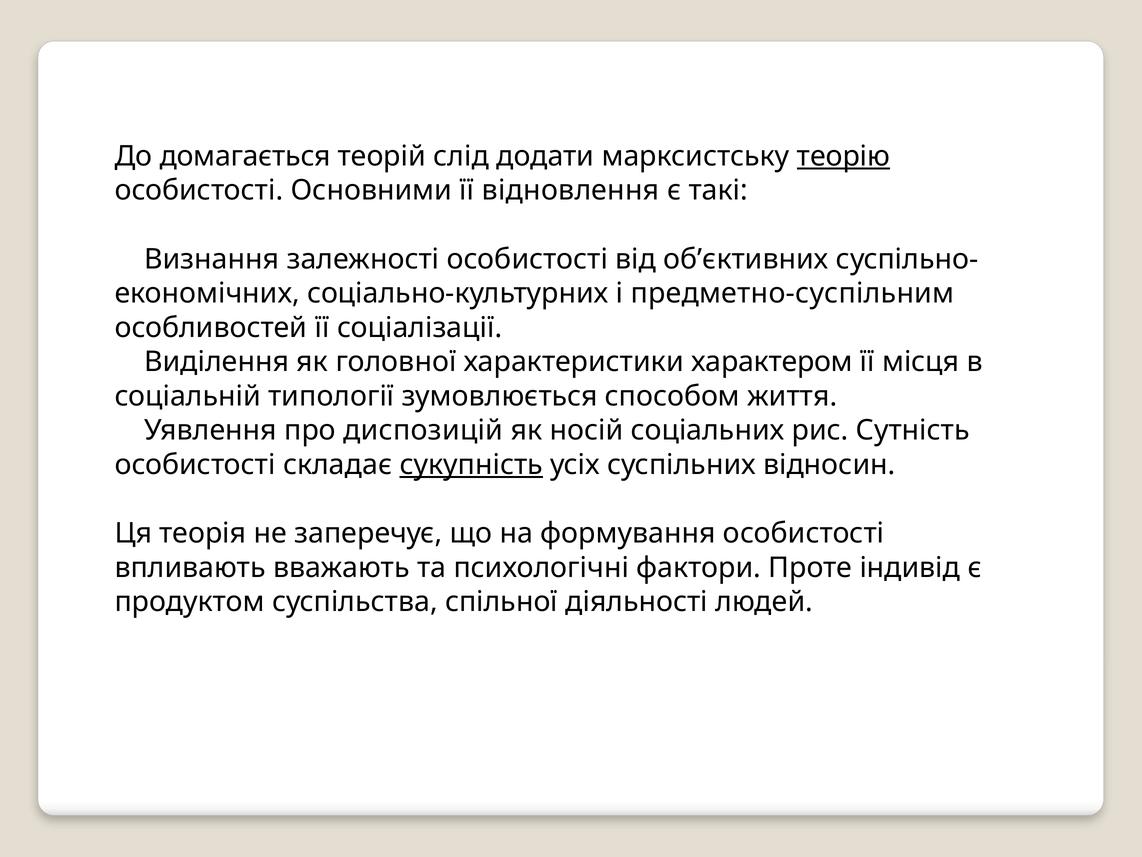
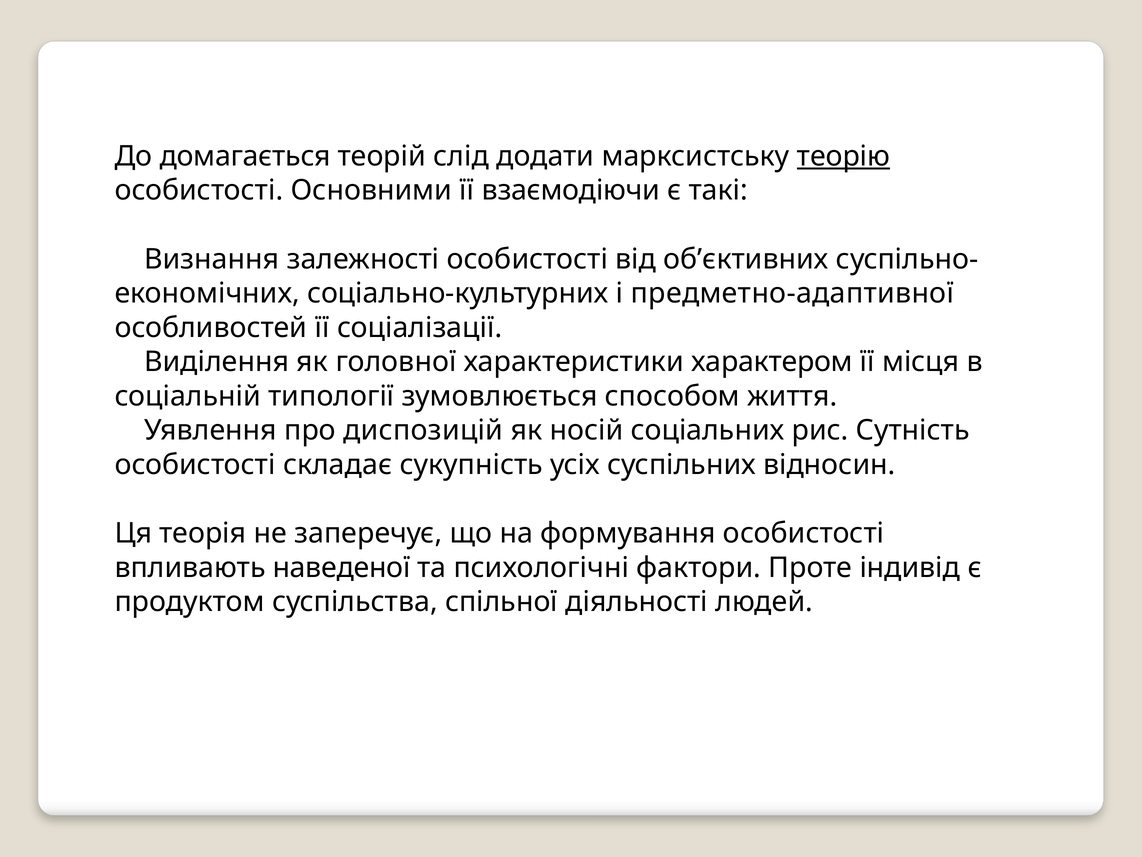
відновлення: відновлення -> взаємодіючи (571, 190)
предметно-суспільним: предметно-суспільним -> предметно-адаптивної (792, 293)
сукупність underline: present -> none (471, 465)
вважають: вважають -> наведеної (341, 567)
